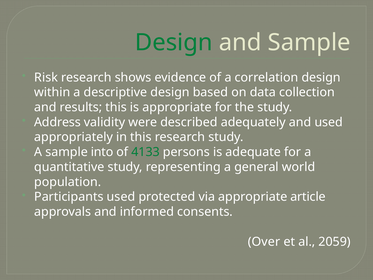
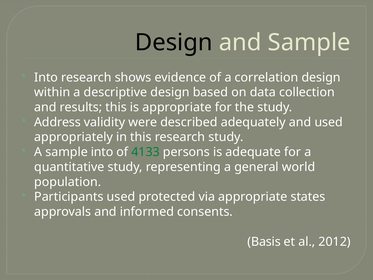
Design colour: green -> black (174, 42)
Risk: Risk -> Into (46, 77)
article: article -> states (308, 197)
Over: Over -> Basis (264, 241)
2059: 2059 -> 2012 (335, 241)
